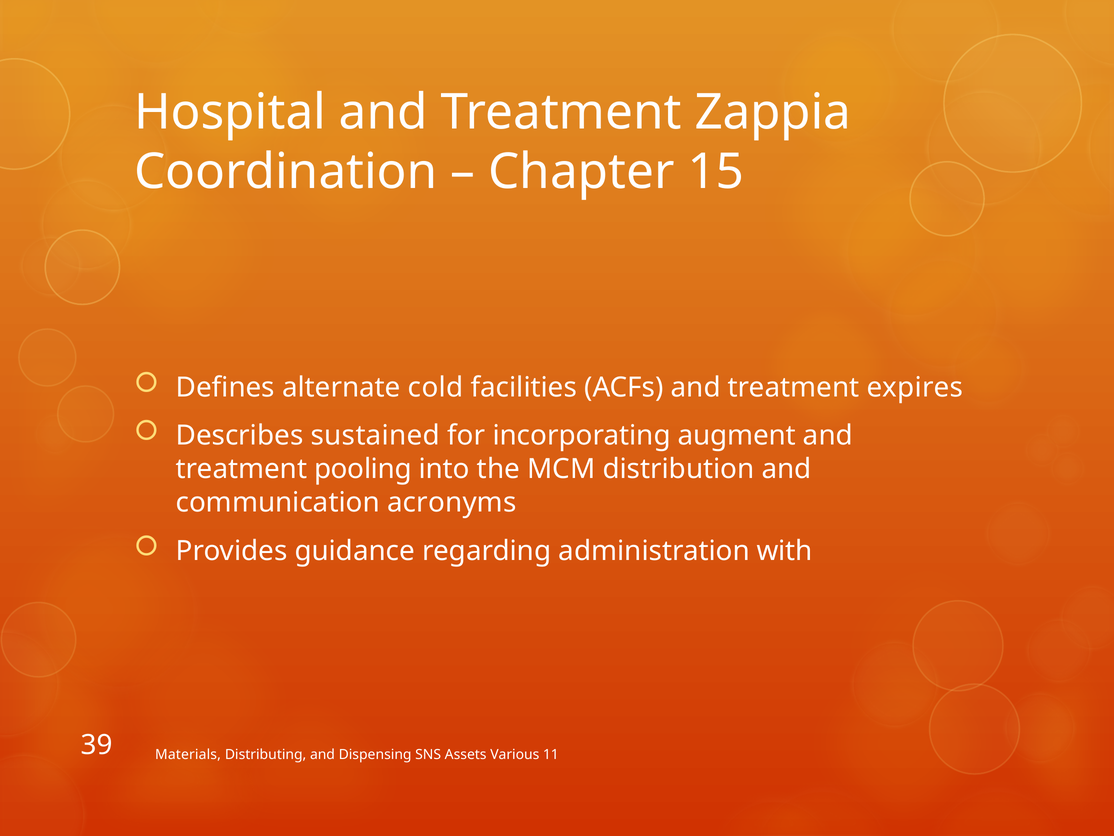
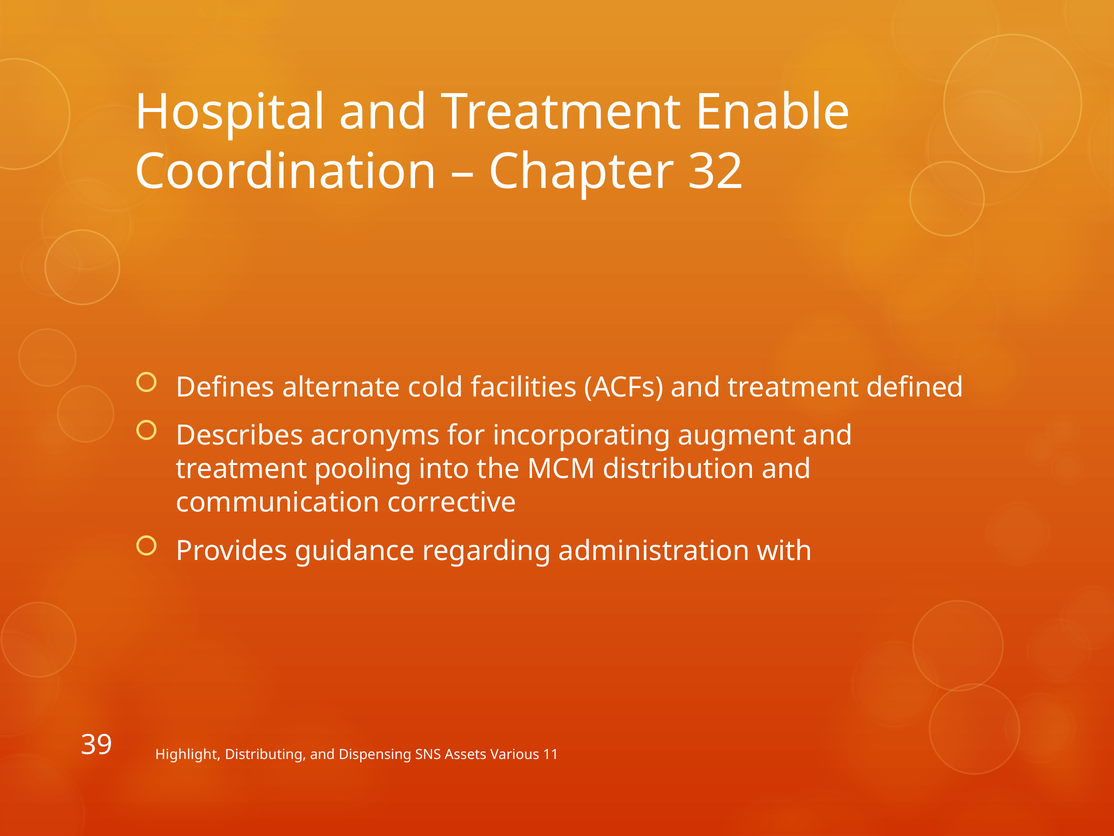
Zappia: Zappia -> Enable (773, 112)
15: 15 -> 32 (716, 172)
expires: expires -> defined (915, 387)
sustained: sustained -> acronyms (375, 435)
acronyms: acronyms -> corrective (452, 502)
Materials: Materials -> Highlight (188, 754)
